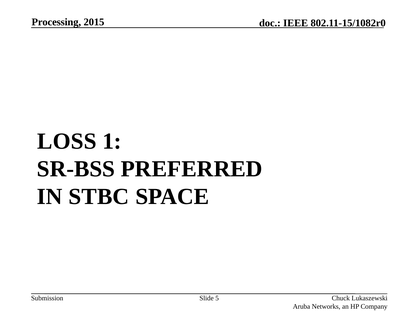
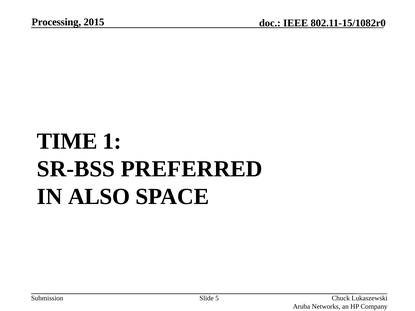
LOSS: LOSS -> TIME (67, 141)
STBC: STBC -> ALSO (99, 197)
